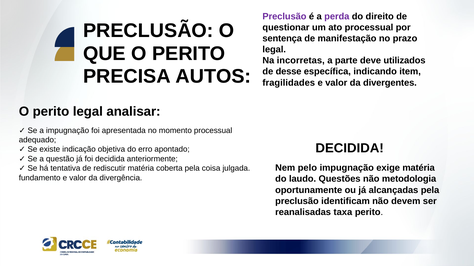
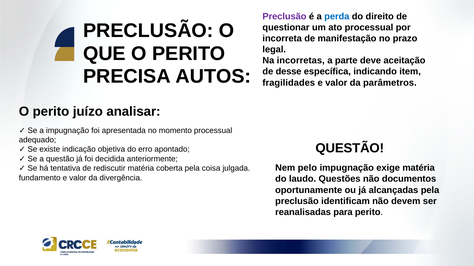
perda colour: purple -> blue (337, 16)
sentença: sentença -> incorreta (282, 39)
utilizados: utilizados -> aceitação (404, 61)
divergentes: divergentes -> parâmetros (390, 83)
perito legal: legal -> juízo (88, 112)
DECIDIDA: DECIDIDA -> QUESTÃO (350, 149)
metodologia: metodologia -> documentos (409, 179)
taxa: taxa -> para (343, 213)
